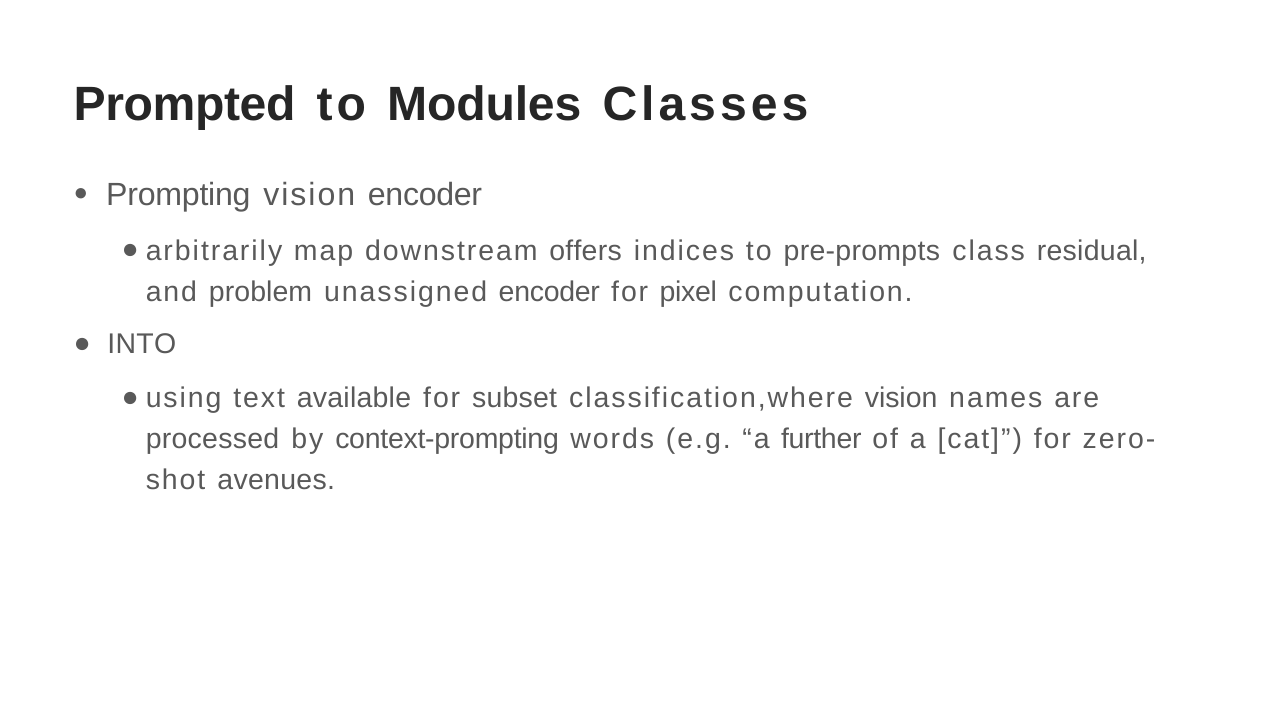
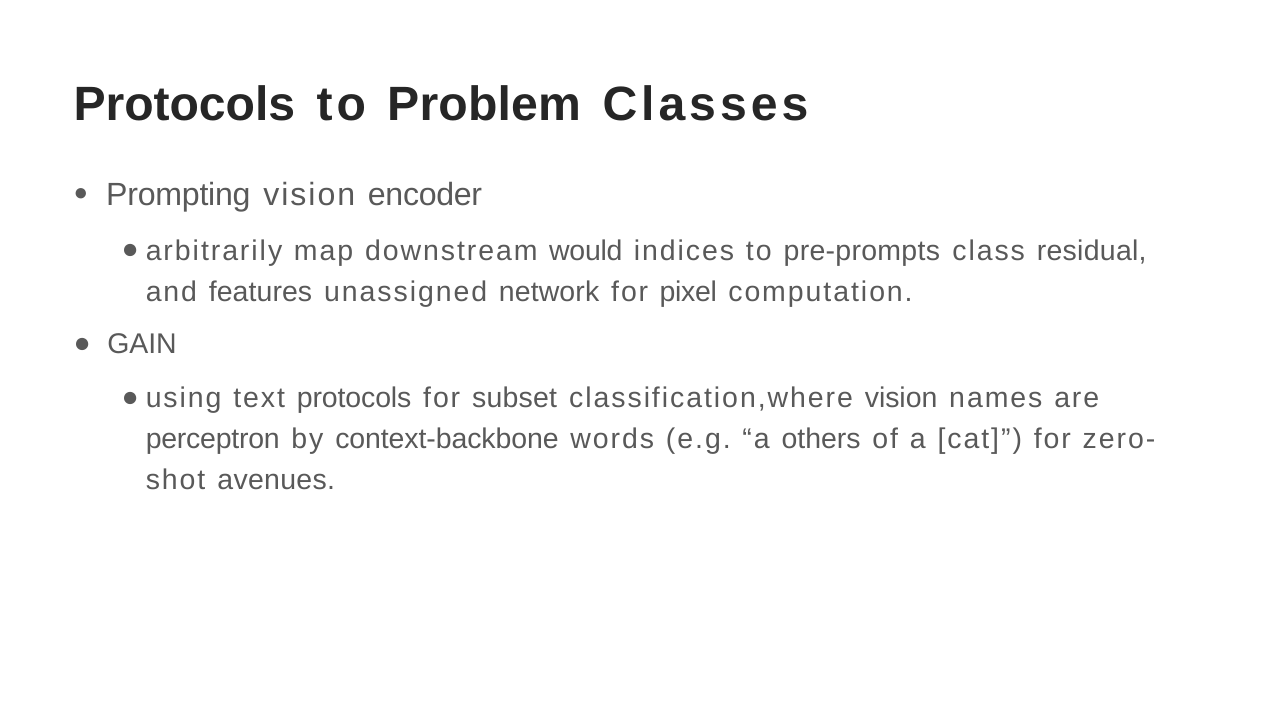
Prompted: Prompted -> Protocols (184, 105)
Modules: Modules -> Problem (484, 105)
offers: offers -> would (586, 251)
problem: problem -> features (261, 292)
unassigned encoder: encoder -> network (549, 292)
INTO: INTO -> GAIN (142, 344)
text available: available -> protocols (354, 399)
processed: processed -> perceptron (213, 439)
context-prompting: context-prompting -> context-backbone (447, 439)
further: further -> others (821, 439)
